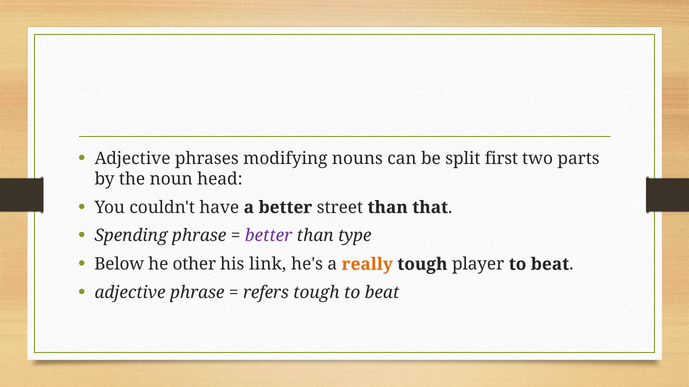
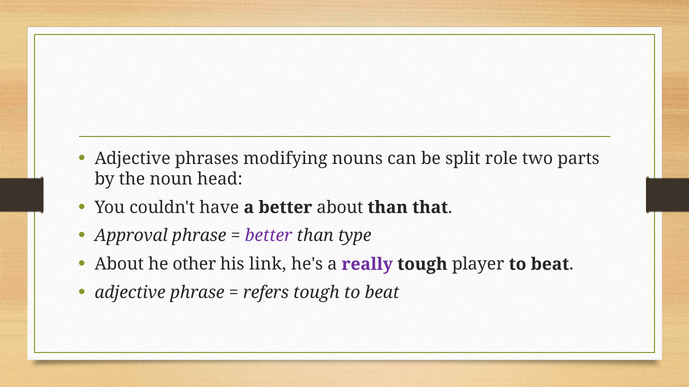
first: first -> role (501, 159)
better street: street -> about (340, 208)
Spending: Spending -> Approval (131, 236)
Below: Below -> About (119, 265)
really colour: orange -> purple (367, 265)
